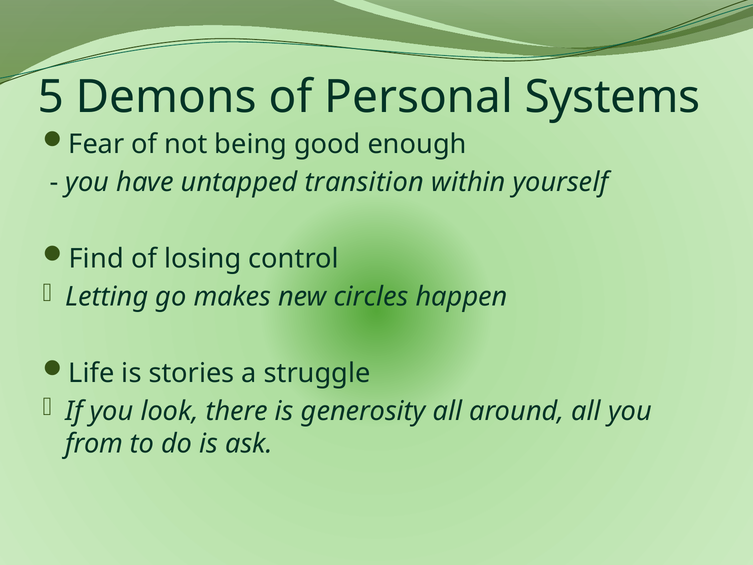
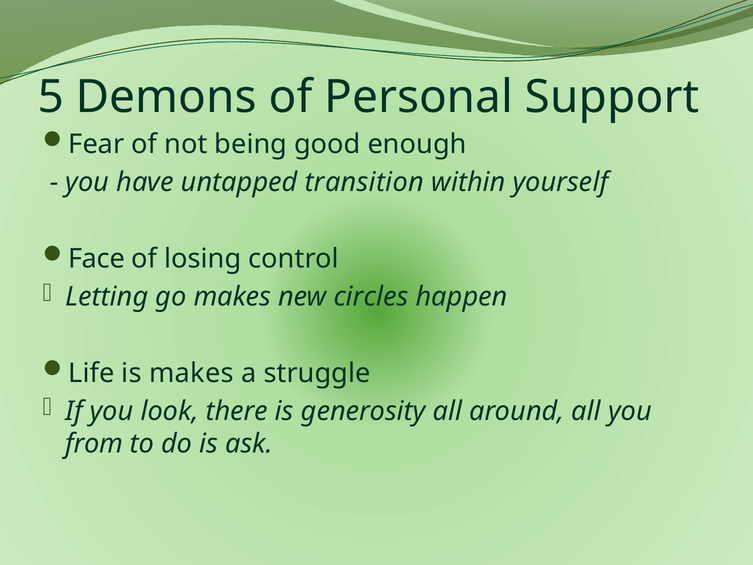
Systems: Systems -> Support (612, 97)
Find: Find -> Face (97, 259)
is stories: stories -> makes (191, 373)
